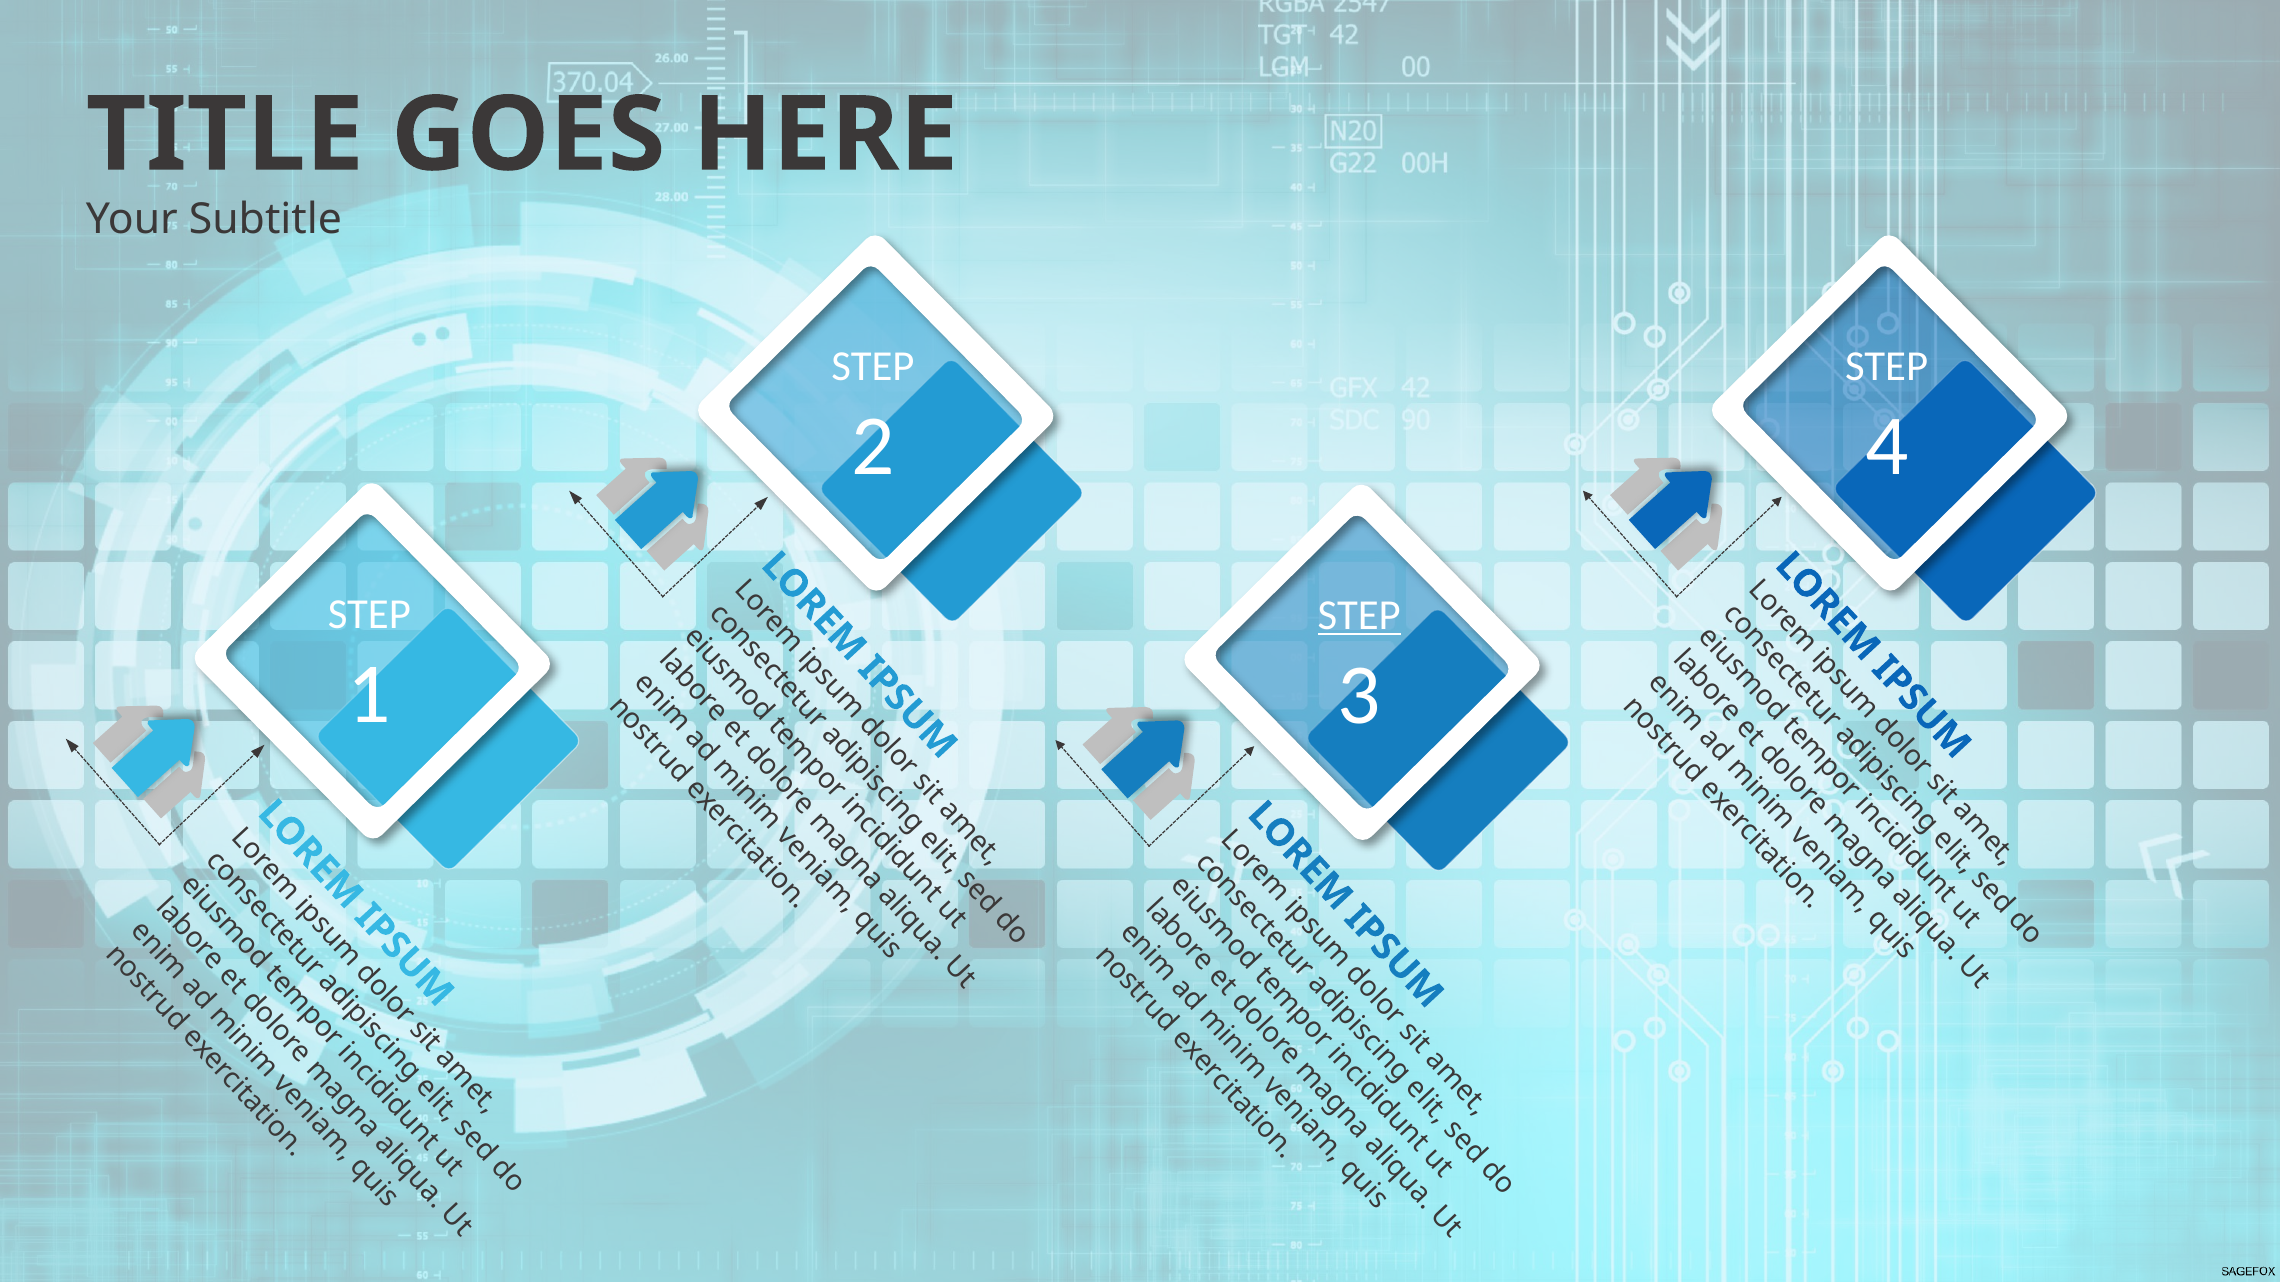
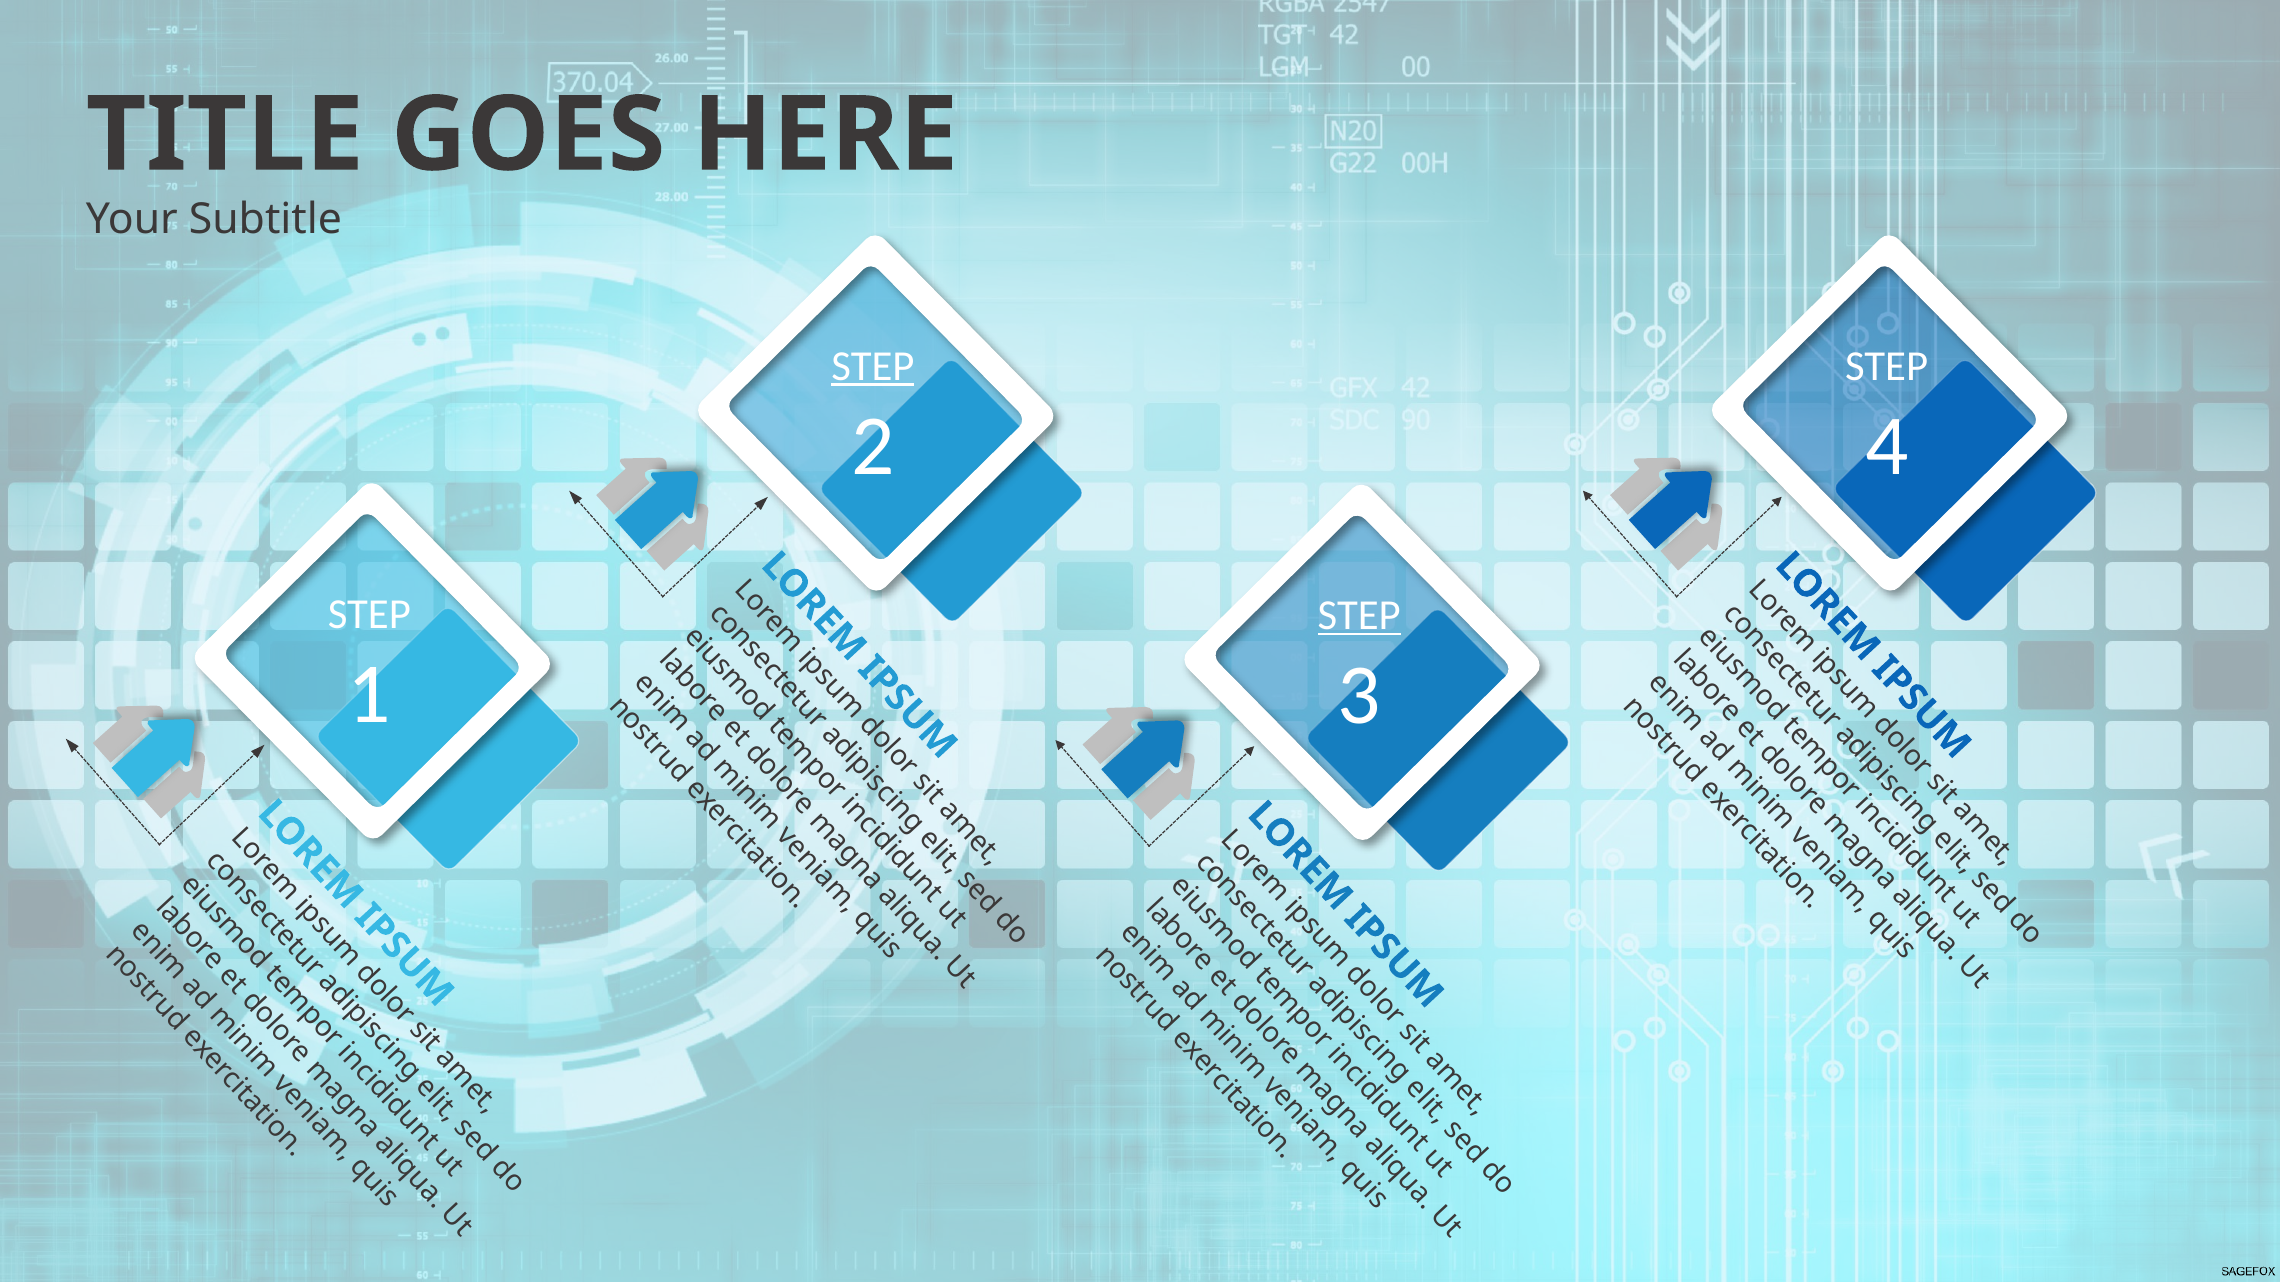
STEP underline: none -> present (873, 367)
